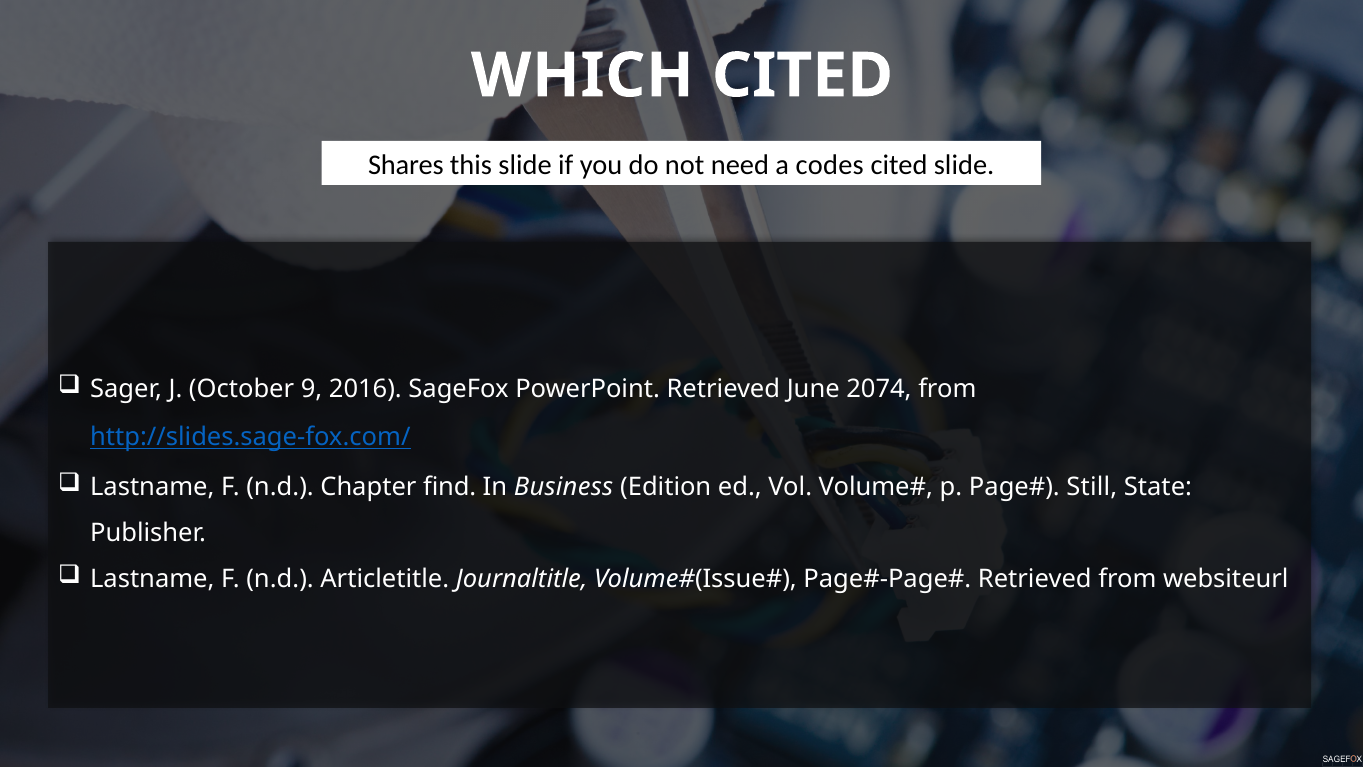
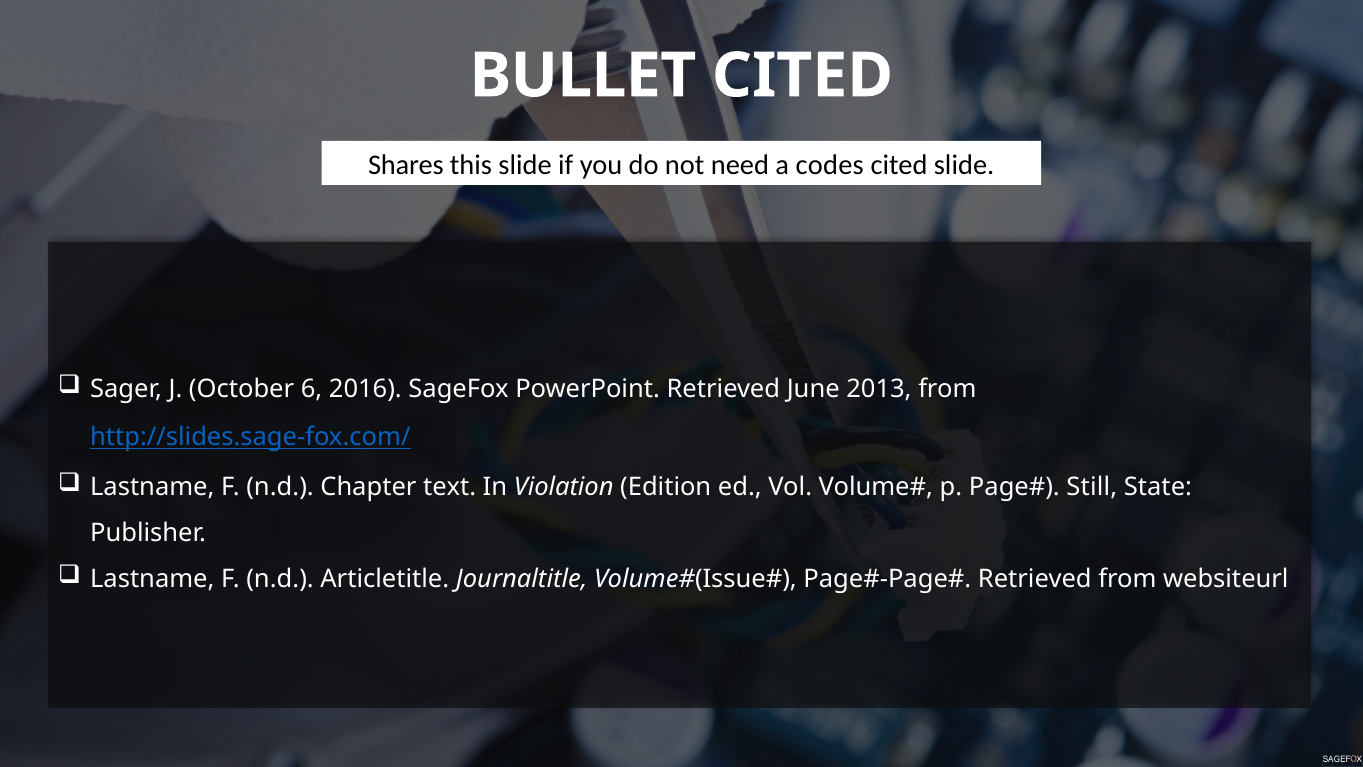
WHICH: WHICH -> BULLET (583, 76)
9: 9 -> 6 (312, 389)
2074: 2074 -> 2013 (879, 389)
find: find -> text (450, 487)
Business: Business -> Violation (564, 487)
